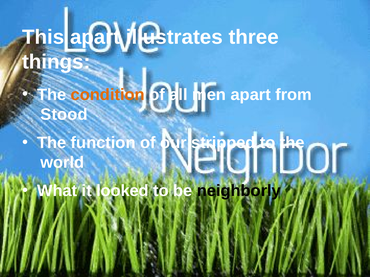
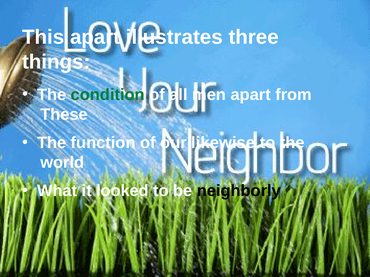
condition colour: orange -> green (108, 95)
Stood: Stood -> These (64, 115)
stripped: stripped -> likewise (223, 143)
